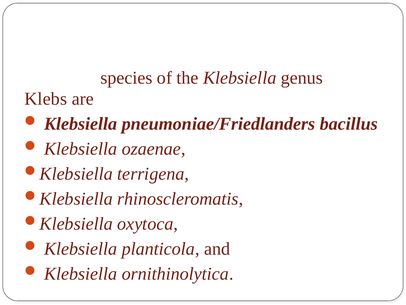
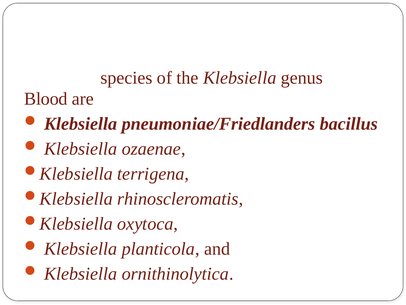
Klebs: Klebs -> Blood (46, 99)
